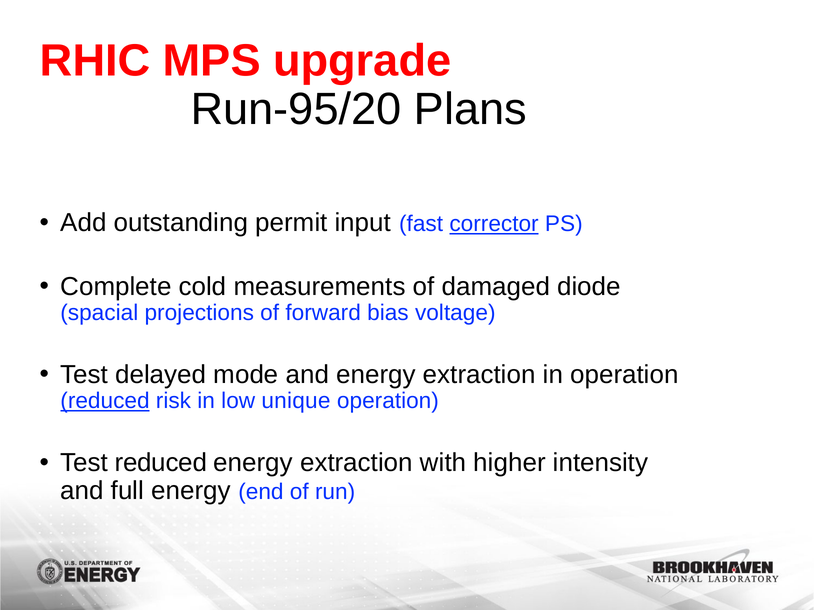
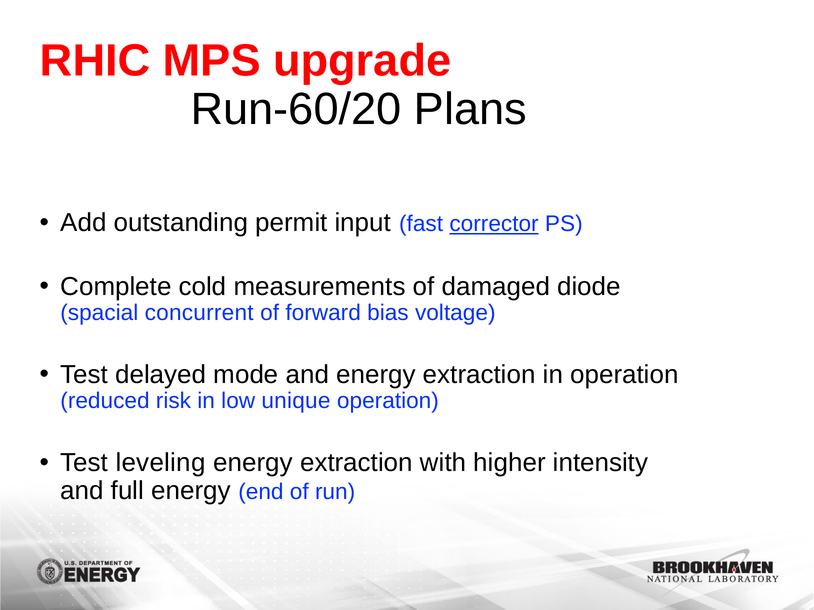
Run-95/20: Run-95/20 -> Run-60/20 (296, 109)
projections: projections -> concurrent (199, 313)
reduced underline: present -> none (105, 401)
Test reduced: reduced -> leveling (161, 463)
